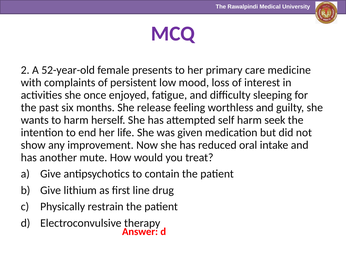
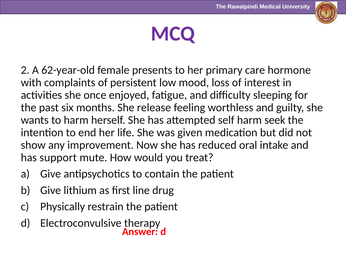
52-year-old: 52-year-old -> 62-year-old (68, 70)
medicine: medicine -> hormone (289, 70)
another: another -> support (58, 157)
